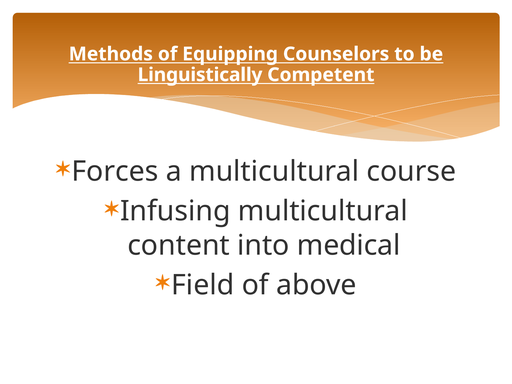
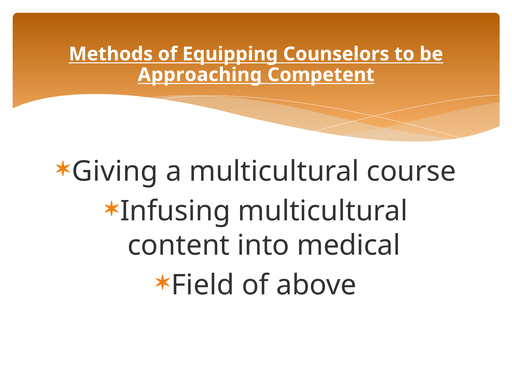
Linguistically: Linguistically -> Approaching (200, 75)
Forces: Forces -> Giving (115, 171)
